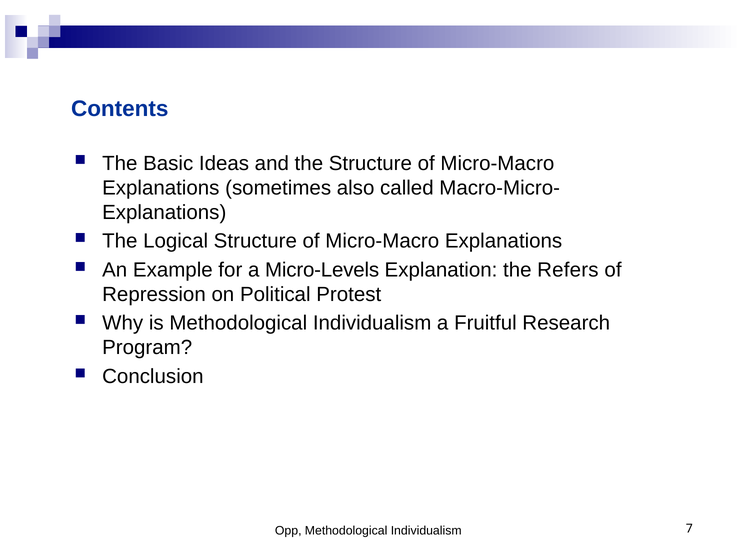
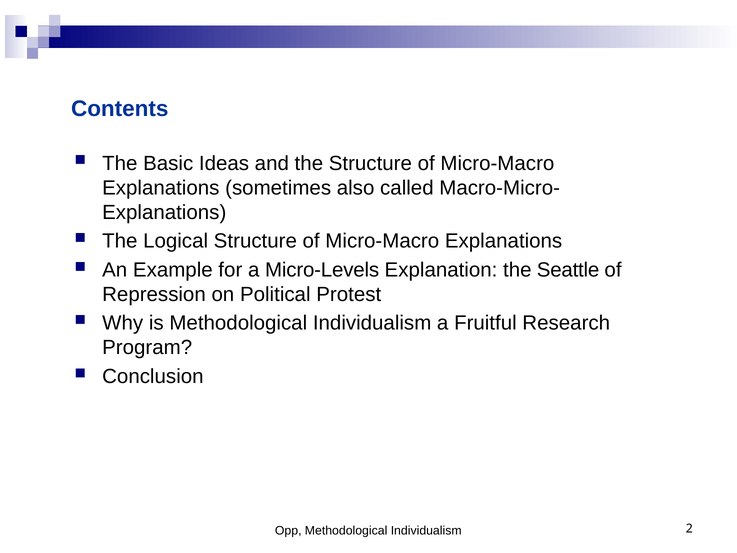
Refers: Refers -> Seattle (568, 270)
7: 7 -> 2 (689, 528)
